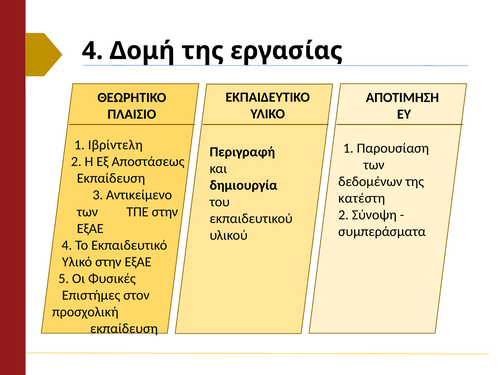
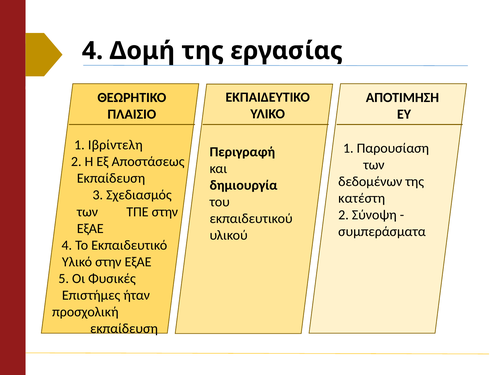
Αντικείμενο: Αντικείμενο -> Σχεδιασμός (139, 195)
στον: στον -> ήταν (137, 295)
